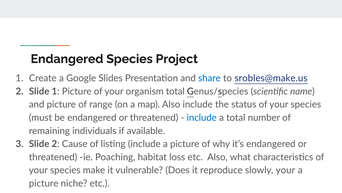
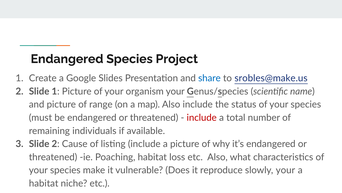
organism total: total -> your (175, 91)
include colour: blue -> red (202, 117)
picture: picture -> habitat (44, 183)
